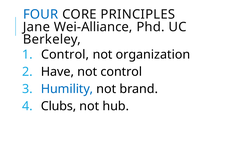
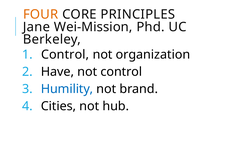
FOUR colour: blue -> orange (41, 14)
Wei-Alliance: Wei-Alliance -> Wei-Mission (93, 27)
Clubs: Clubs -> Cities (58, 106)
